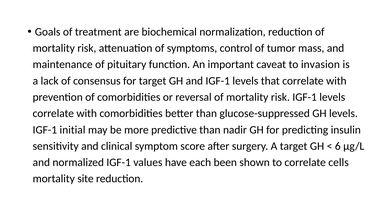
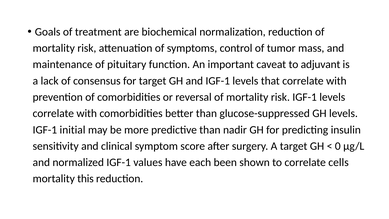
invasion: invasion -> adjuvant (321, 64)
6: 6 -> 0 (338, 146)
site: site -> this (85, 179)
